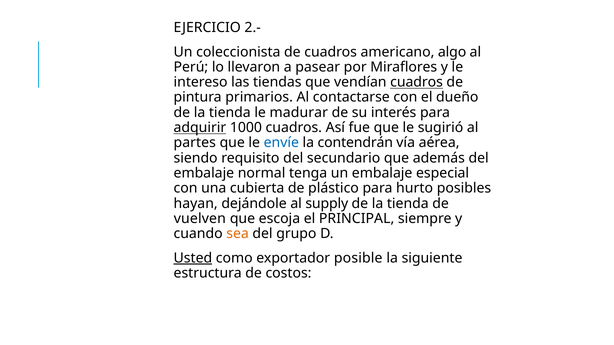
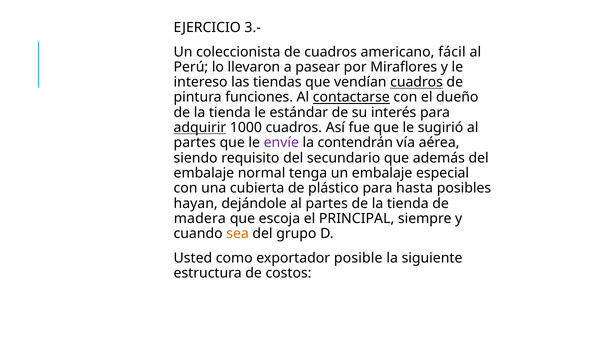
2.-: 2.- -> 3.- (253, 28)
algo: algo -> fácil (452, 52)
primarios: primarios -> funciones (259, 97)
contactarse underline: none -> present (351, 97)
madurar: madurar -> estándar (299, 113)
envíe colour: blue -> purple (281, 143)
hurto: hurto -> hasta (415, 188)
dejándole al supply: supply -> partes (327, 204)
vuelven: vuelven -> madera (200, 219)
Usted underline: present -> none (193, 258)
